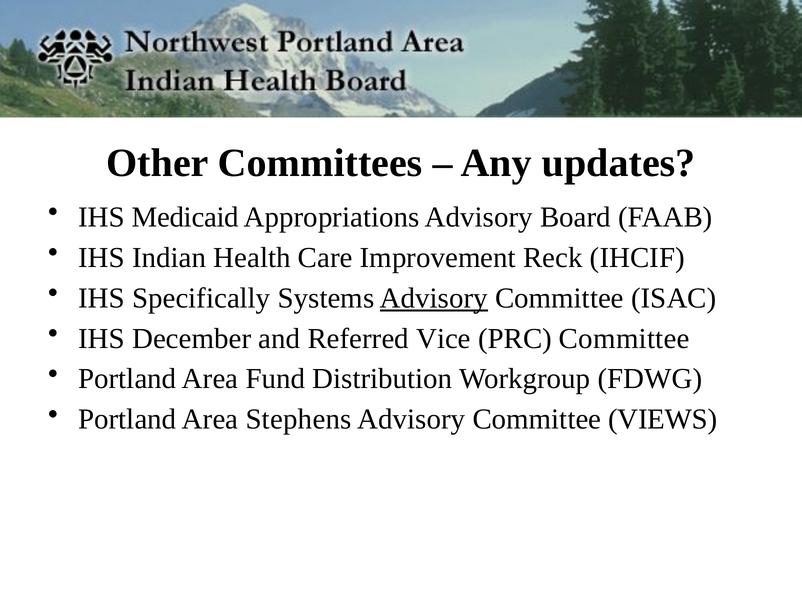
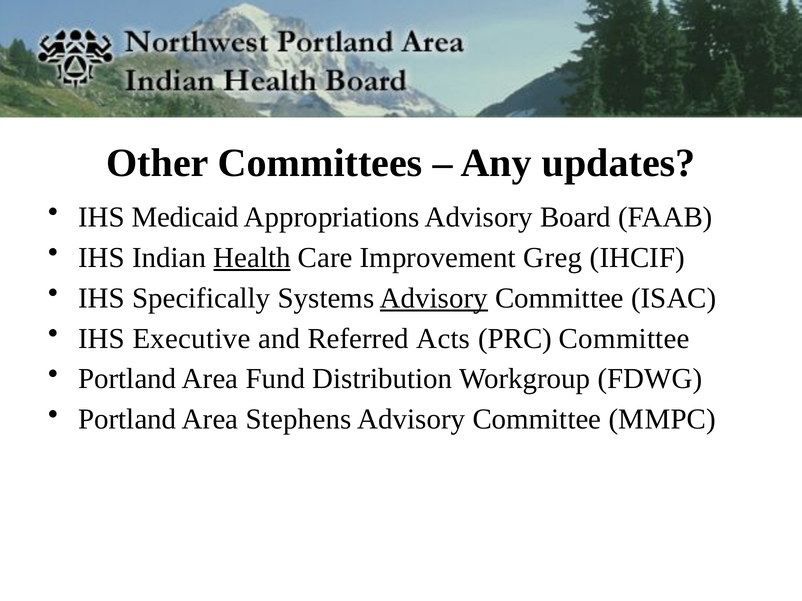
Health underline: none -> present (252, 258)
Reck: Reck -> Greg (553, 258)
December: December -> Executive (191, 339)
Vice: Vice -> Acts (443, 339)
VIEWS: VIEWS -> MMPC (662, 420)
